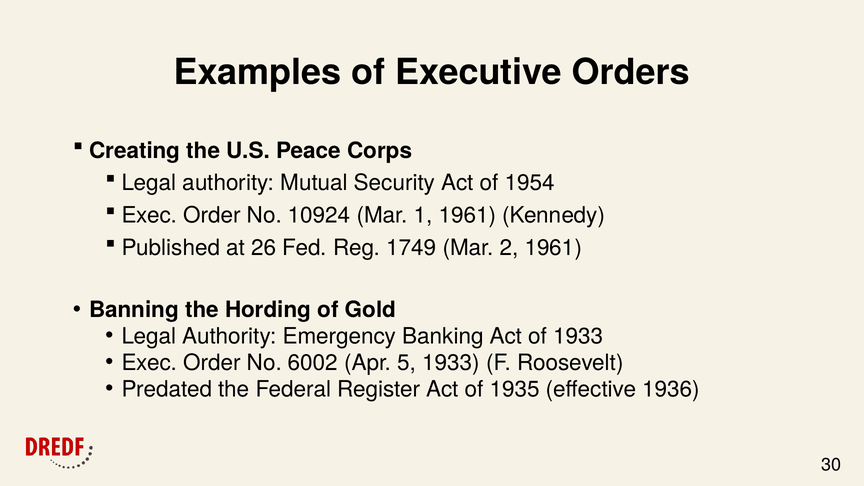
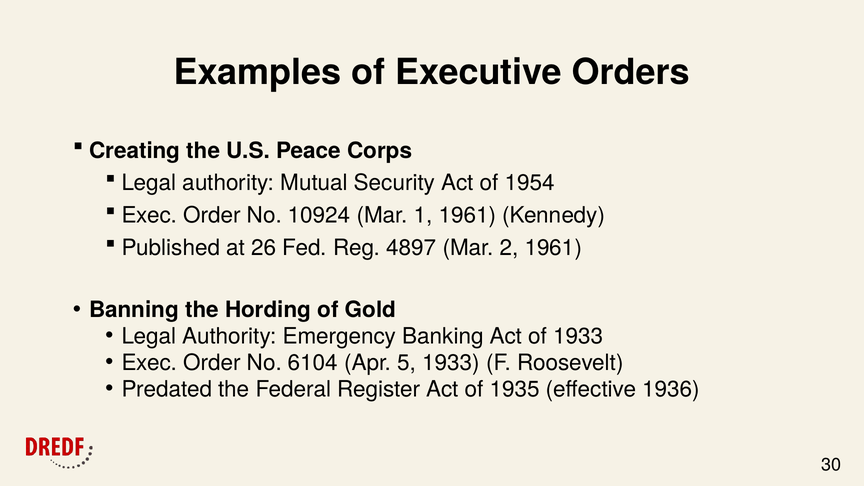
1749: 1749 -> 4897 (411, 248)
6002: 6002 -> 6104 (313, 363)
